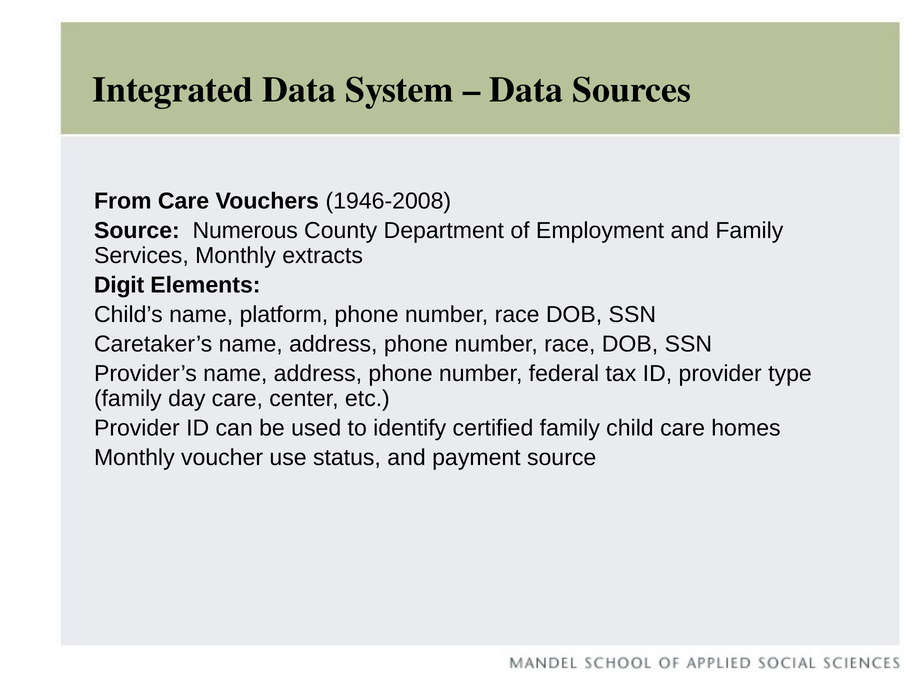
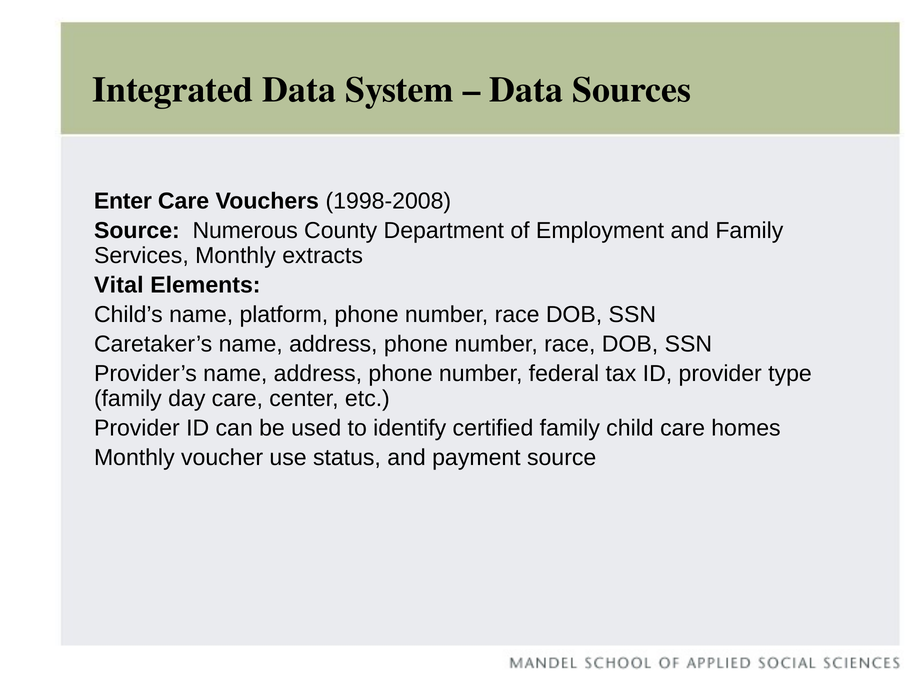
From: From -> Enter (123, 201)
1946-2008: 1946-2008 -> 1998-2008 (388, 201)
Digit: Digit -> Vital (119, 285)
